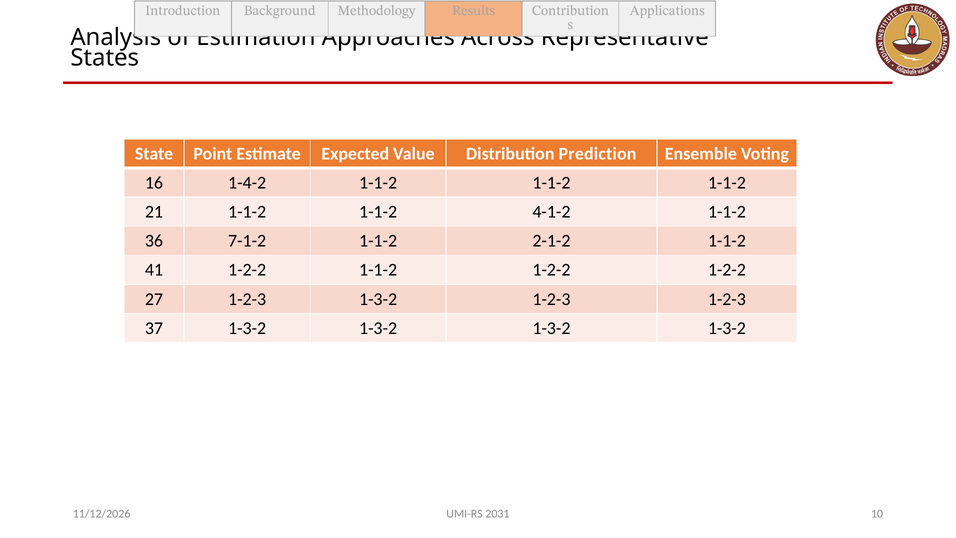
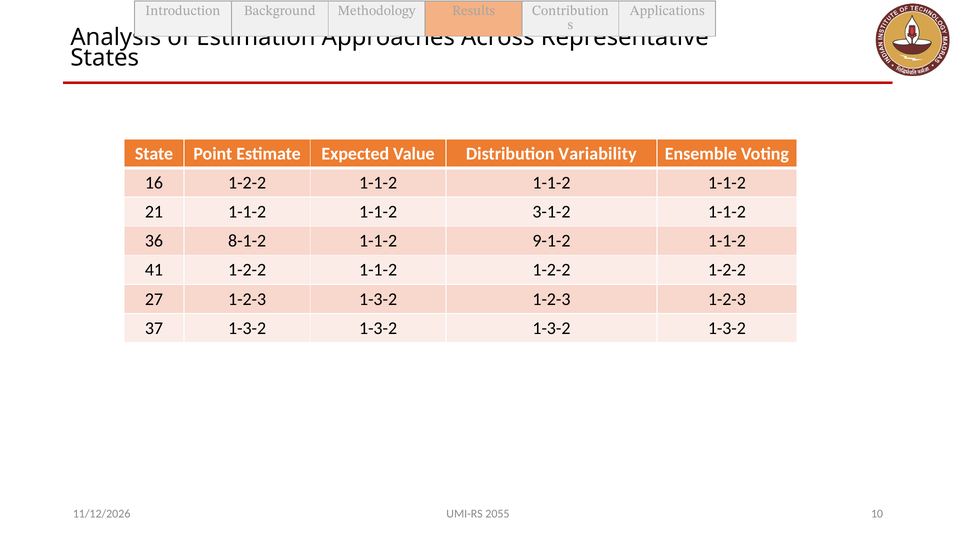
Prediction: Prediction -> Variability (598, 154)
16 1-4-2: 1-4-2 -> 1-2-2 (247, 183)
4-1-2: 4-1-2 -> 3-1-2 (551, 212)
7-1-2: 7-1-2 -> 8-1-2 (247, 241)
2-1-2: 2-1-2 -> 9-1-2 (551, 241)
2031: 2031 -> 2055 (497, 513)
